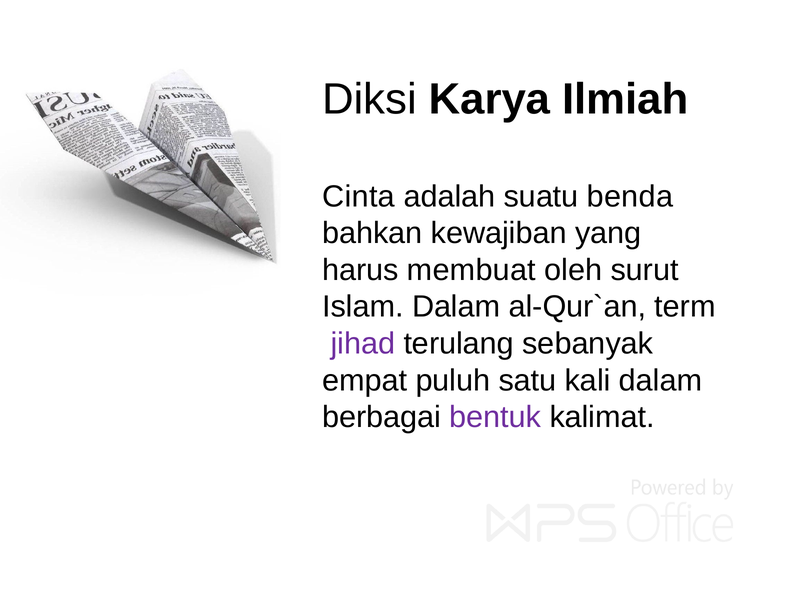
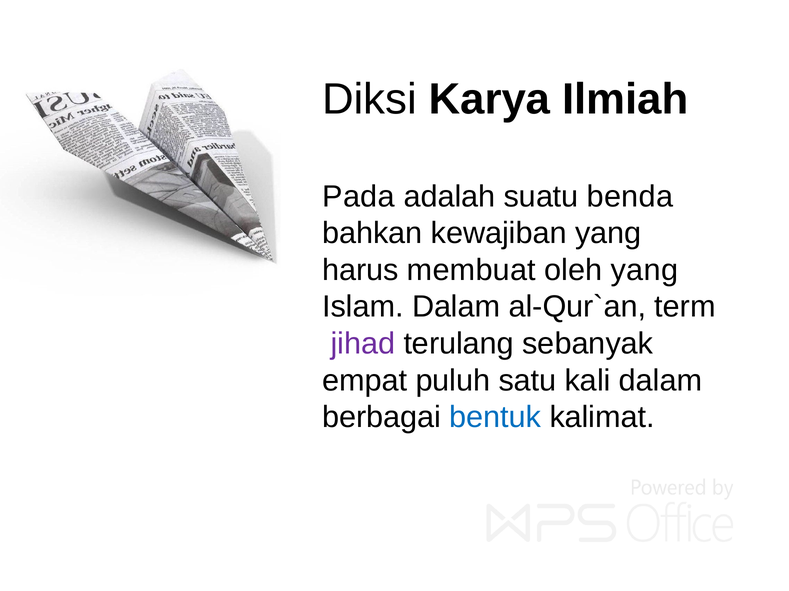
Cinta: Cinta -> Pada (359, 197)
oleh surut: surut -> yang (644, 270)
bentuk colour: purple -> blue (495, 418)
